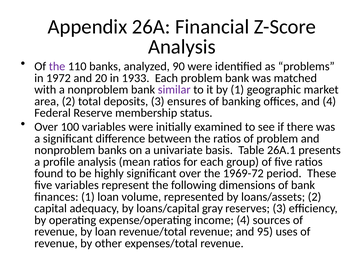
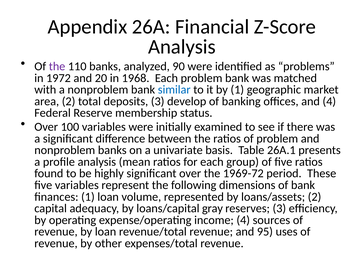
1933: 1933 -> 1968 (136, 78)
similar colour: purple -> blue (174, 90)
ensures: ensures -> develop (187, 101)
